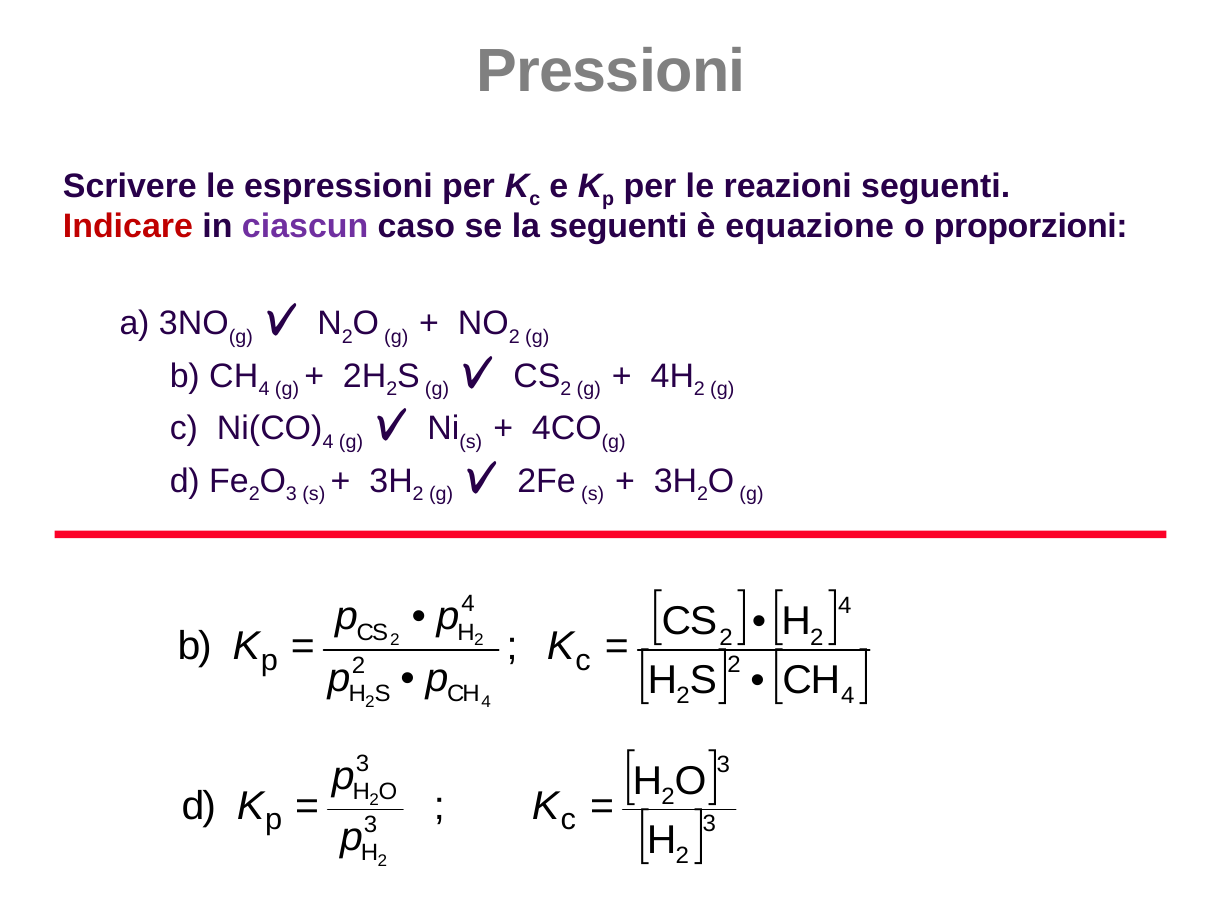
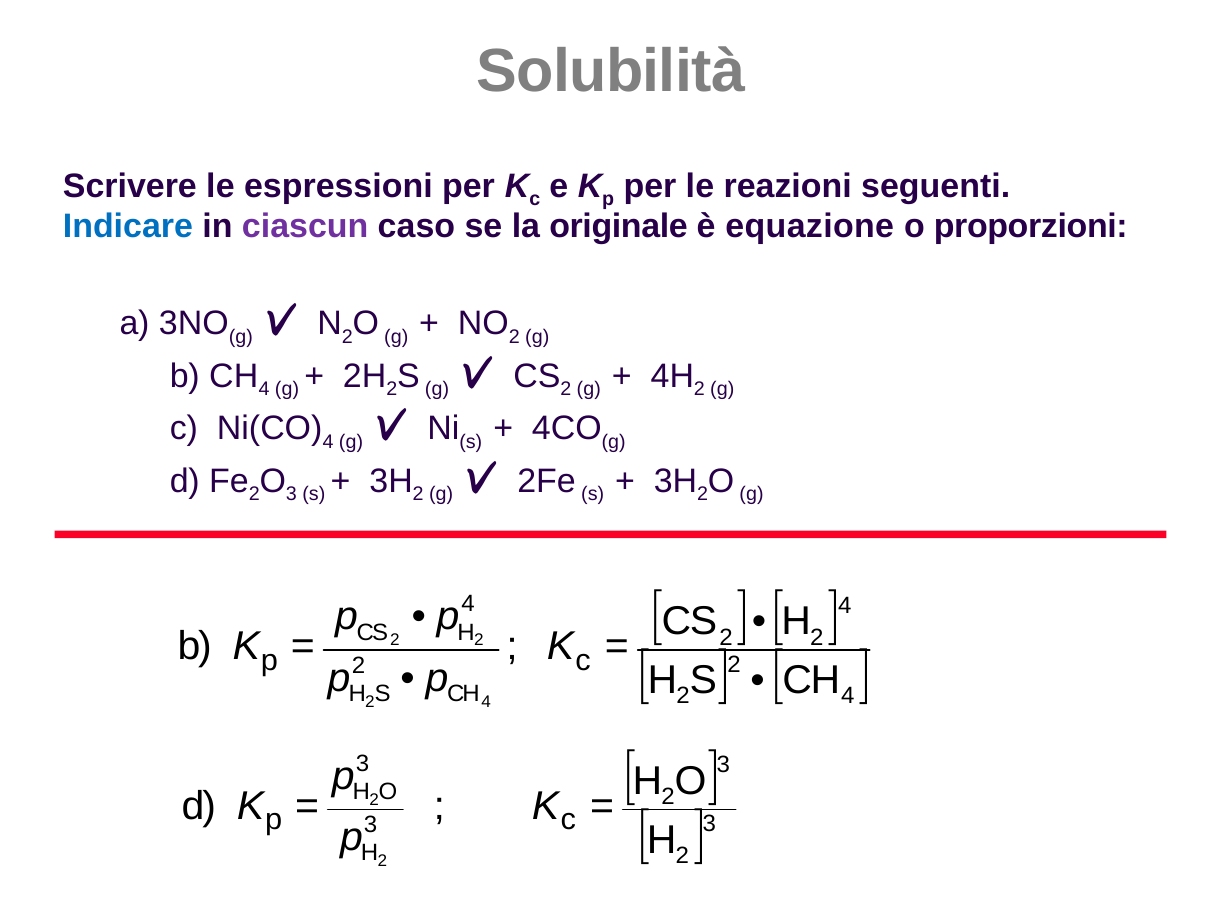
Pressioni: Pressioni -> Solubilità (611, 71)
Indicare colour: red -> blue (128, 227)
la seguenti: seguenti -> originale (619, 227)
